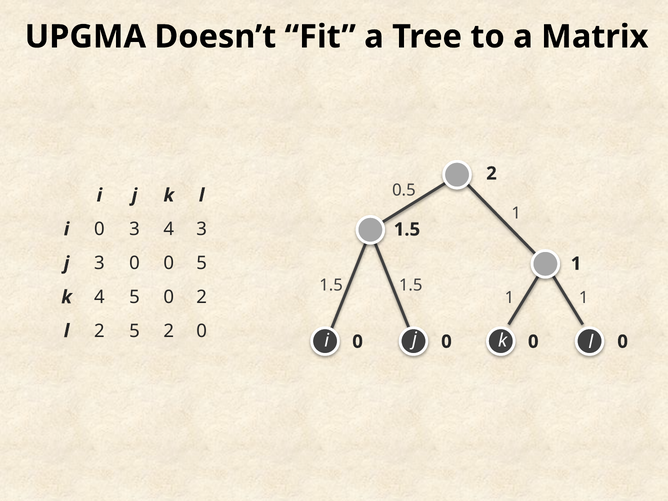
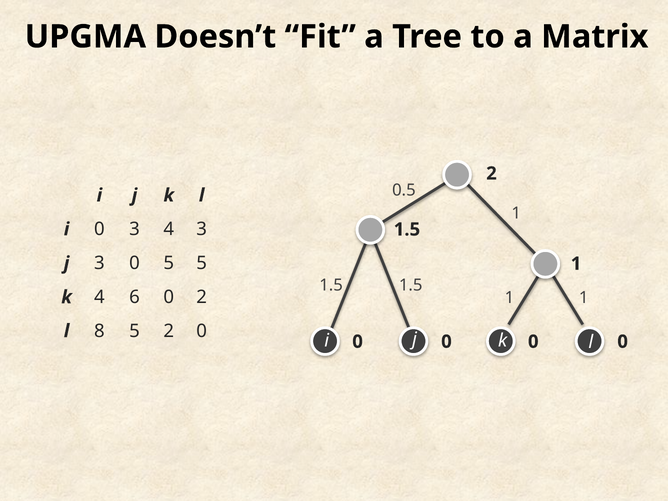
3 0 0: 0 -> 5 (169, 263)
4 5: 5 -> 6 (134, 297)
l 2: 2 -> 8 (99, 331)
